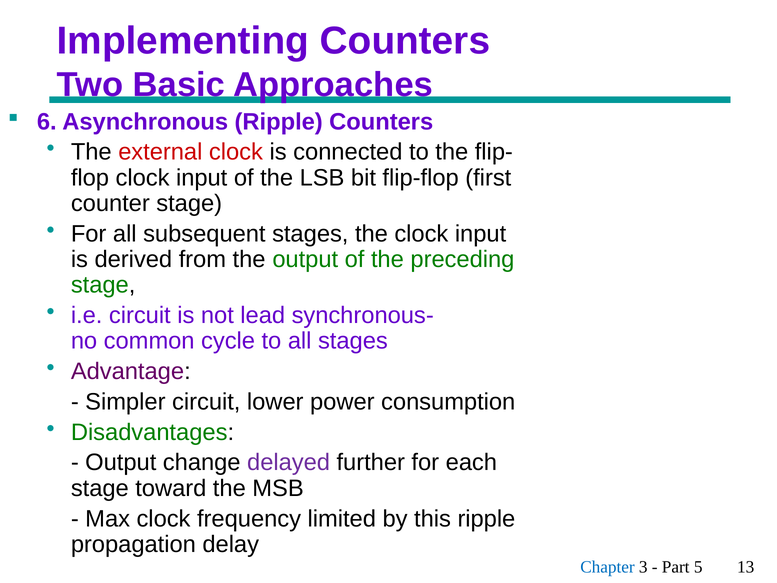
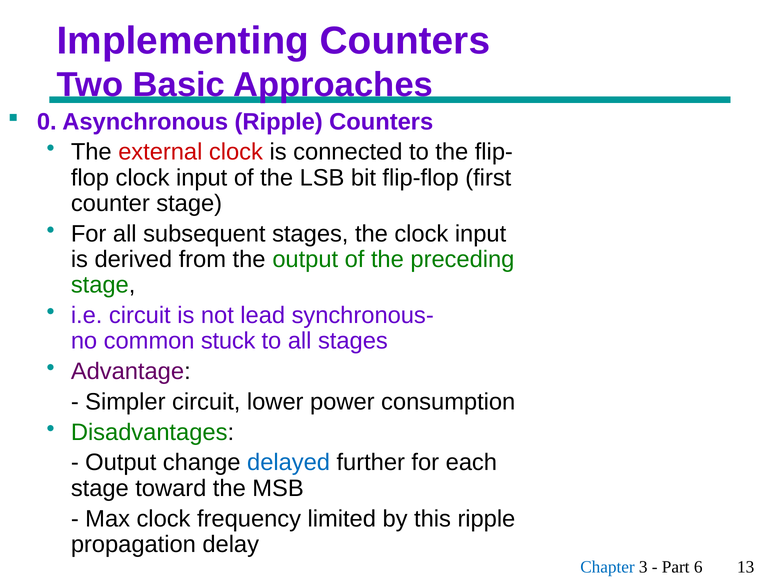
6: 6 -> 0 (47, 122)
cycle: cycle -> stuck (228, 341)
delayed colour: purple -> blue (289, 462)
5: 5 -> 6 (698, 567)
